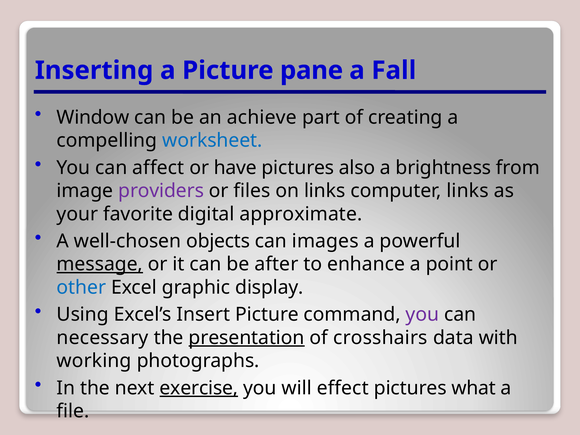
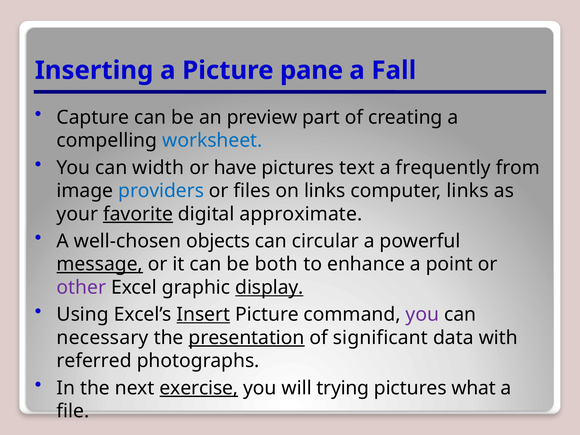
Window: Window -> Capture (93, 117)
achieve: achieve -> preview (262, 117)
affect: affect -> width (158, 168)
also: also -> text (357, 168)
brightness: brightness -> frequently (443, 168)
providers colour: purple -> blue (161, 191)
favorite underline: none -> present (138, 214)
images: images -> circular (325, 241)
after: after -> both (276, 264)
other colour: blue -> purple (81, 287)
display underline: none -> present (269, 287)
Insert underline: none -> present (203, 315)
crosshairs: crosshairs -> significant (380, 338)
working: working -> referred (94, 361)
effect: effect -> trying (343, 388)
